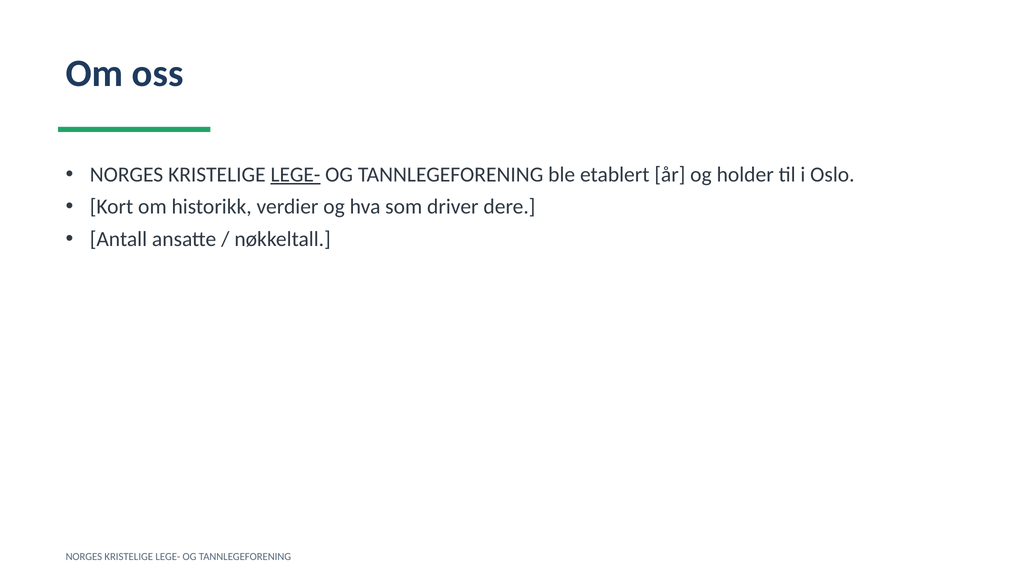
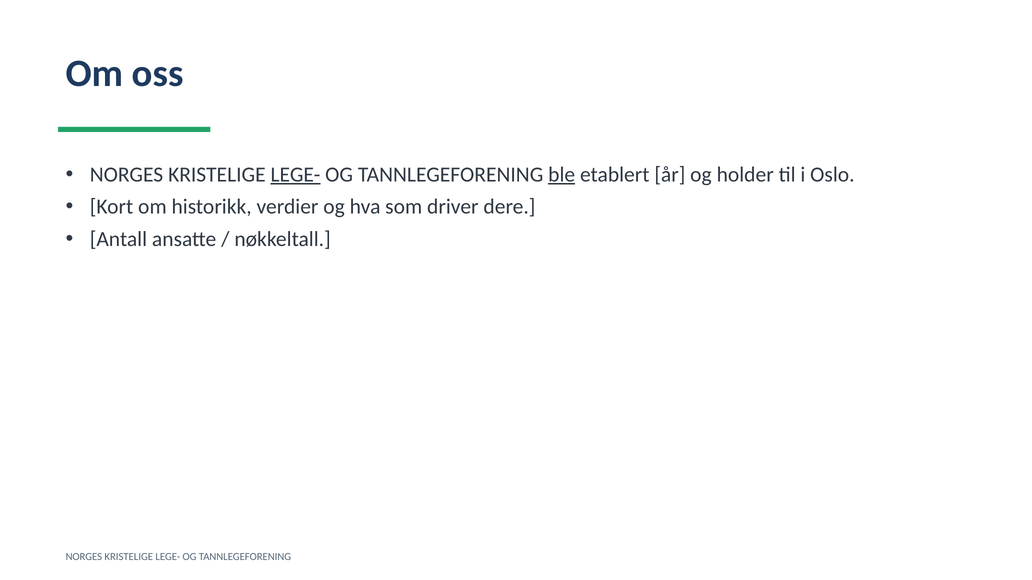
ble underline: none -> present (562, 175)
